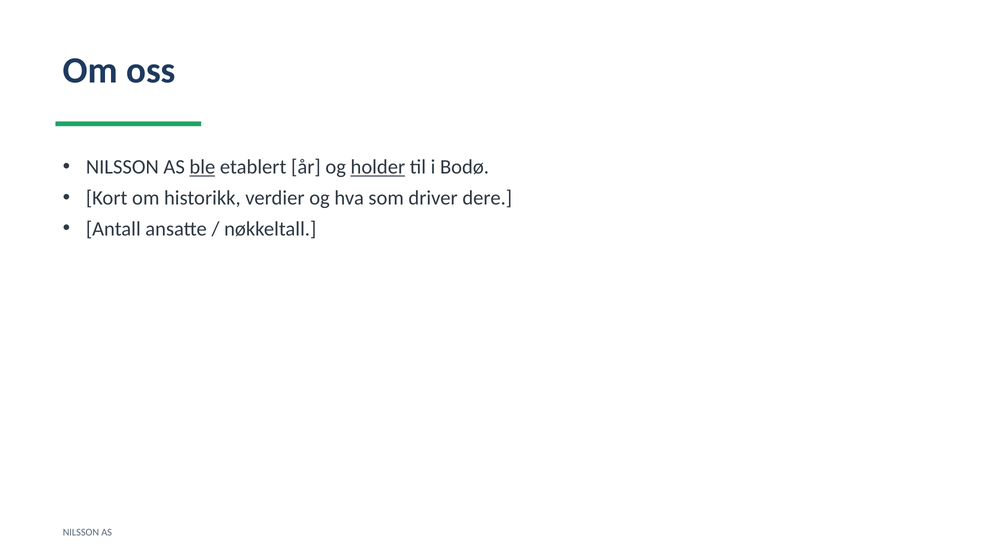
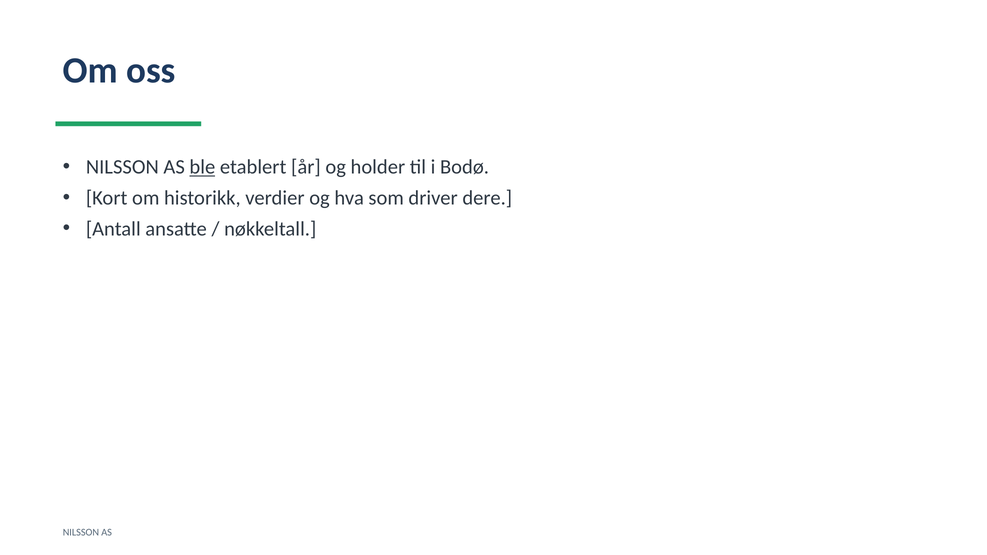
holder underline: present -> none (378, 167)
